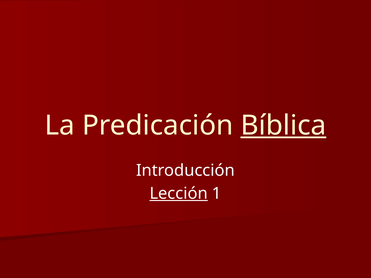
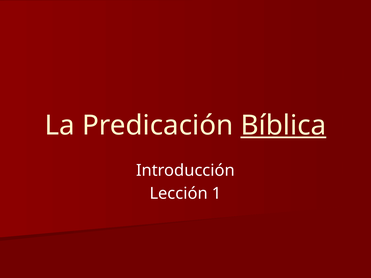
Lección underline: present -> none (179, 194)
